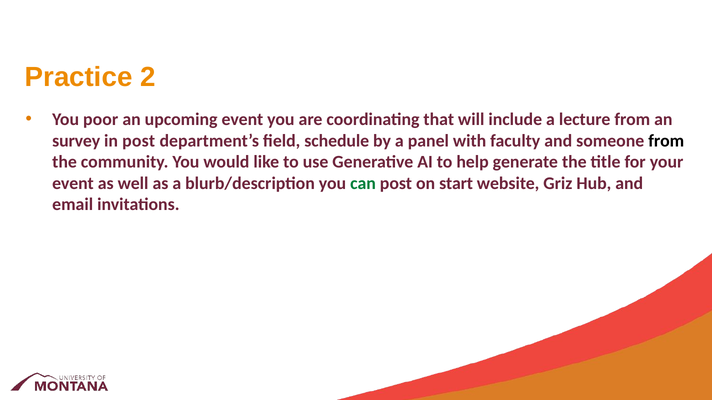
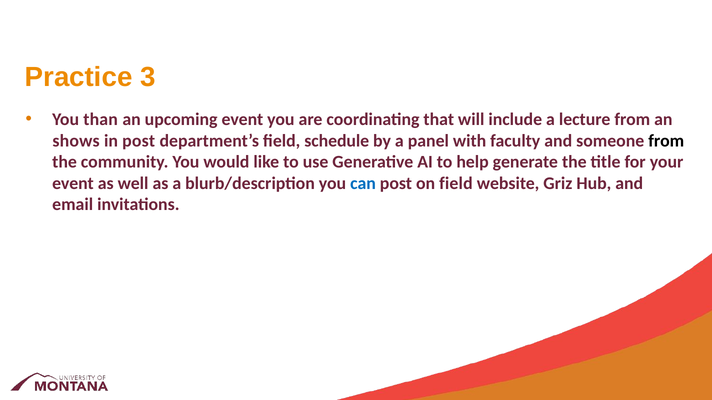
2: 2 -> 3 (148, 77)
poor: poor -> than (101, 119)
survey: survey -> shows (76, 141)
can colour: green -> blue (363, 184)
on start: start -> field (456, 184)
